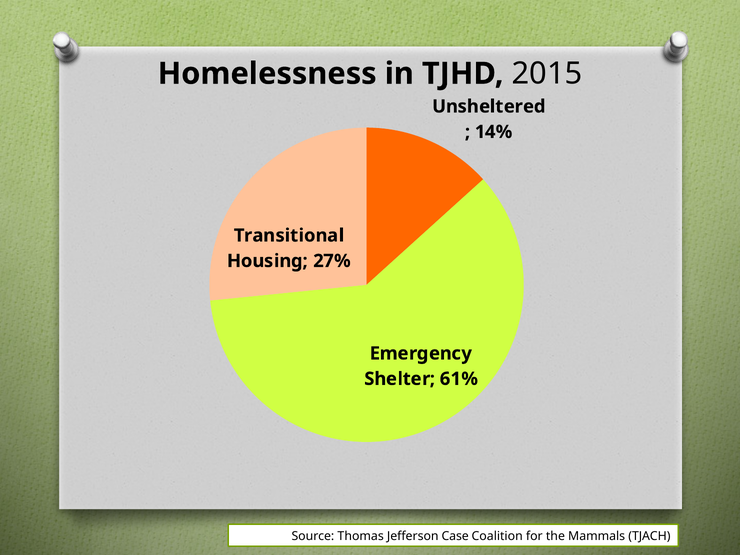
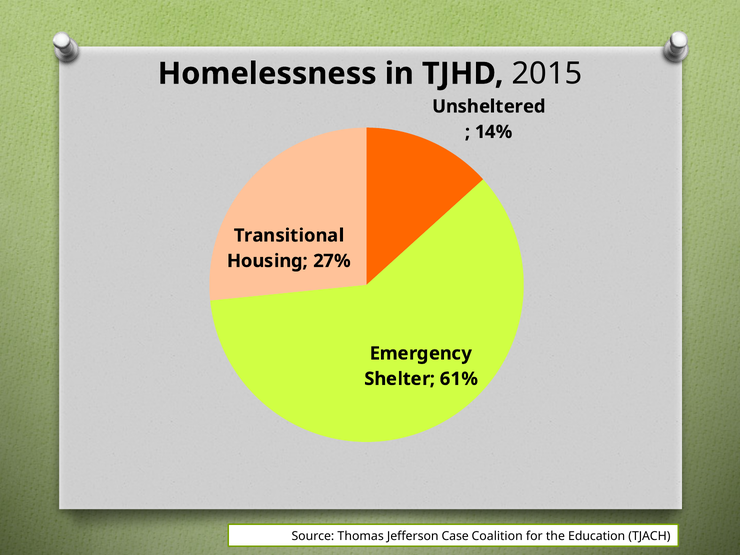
Mammals: Mammals -> Education (597, 536)
